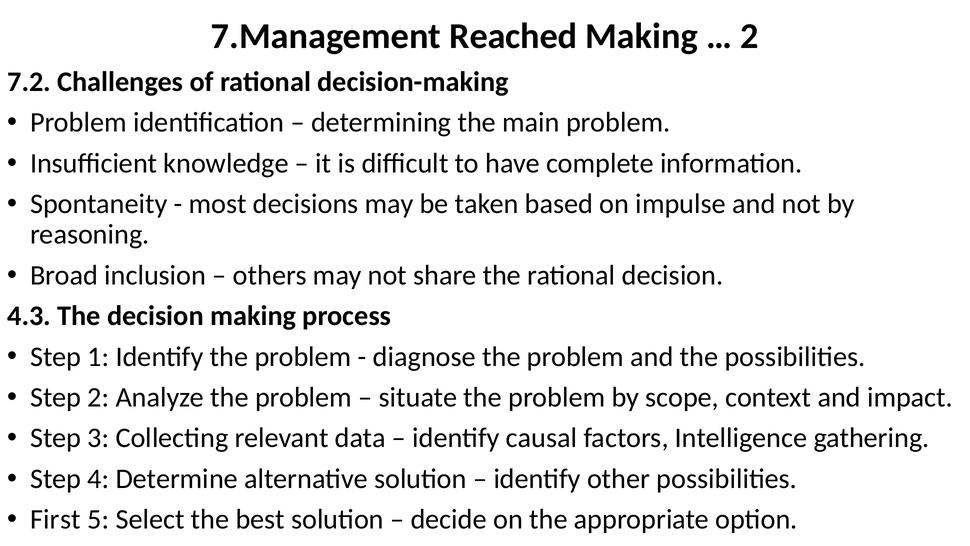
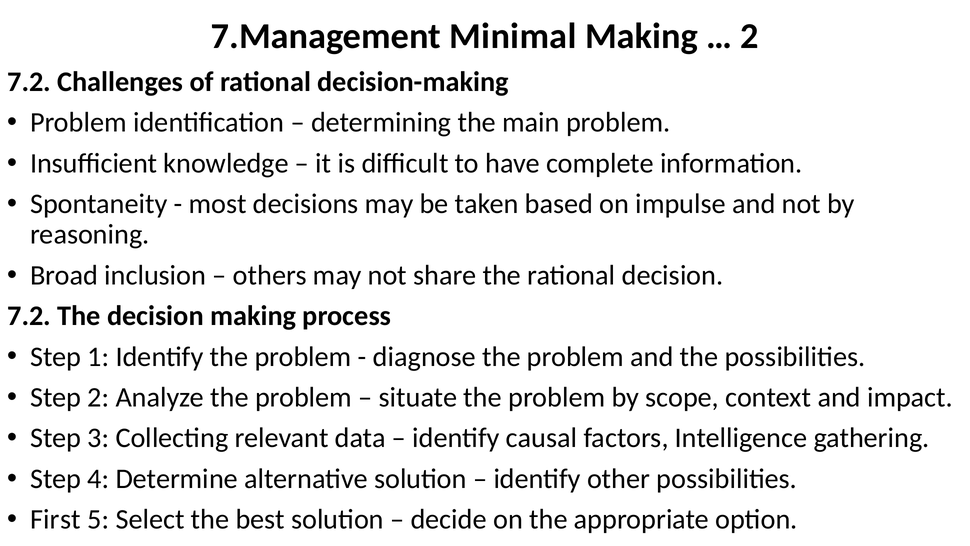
Reached: Reached -> Minimal (513, 36)
4.3: 4.3 -> 7.2 (29, 316)
